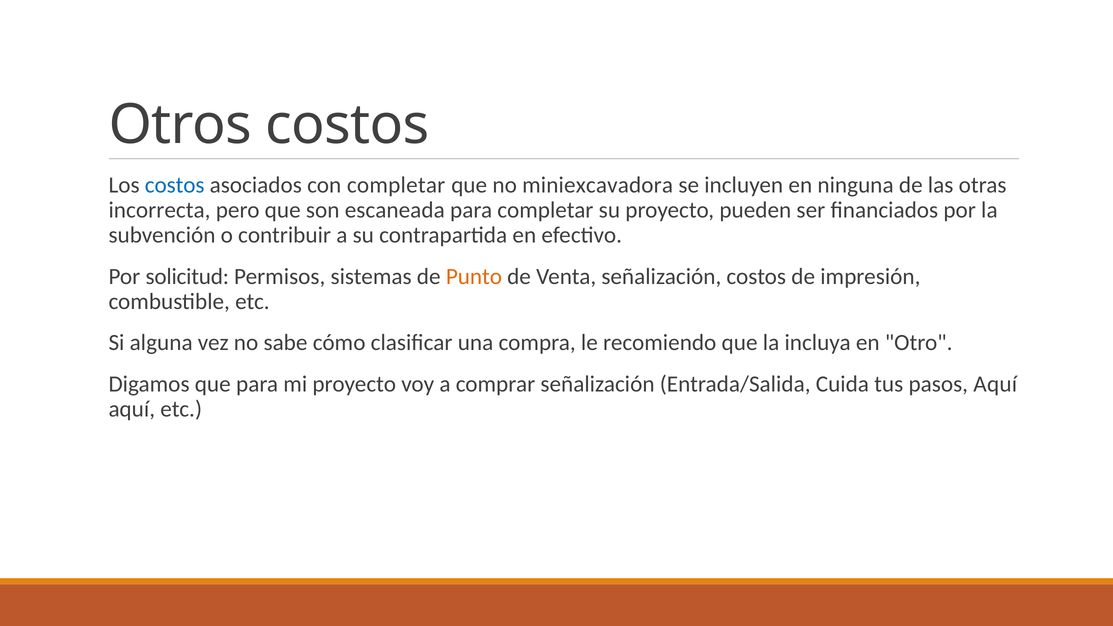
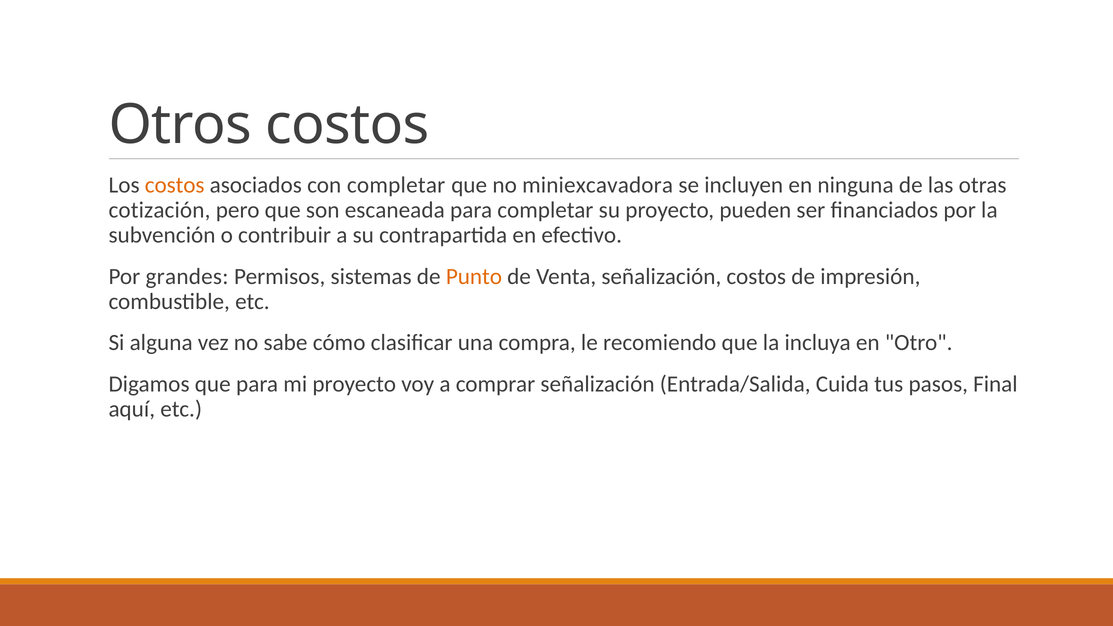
costos colour: blue -> orange (175, 185)
incorrecta: incorrecta -> cotización (159, 210)
solicitud: solicitud -> grandes (187, 276)
pasos Aquí: Aquí -> Final (995, 384)
